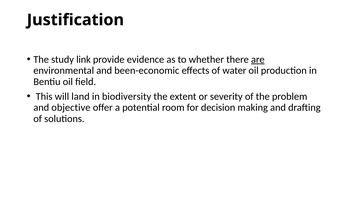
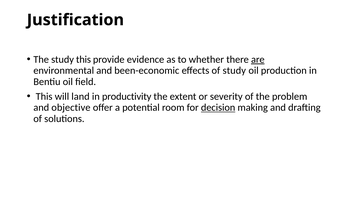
study link: link -> this (84, 60)
of water: water -> study (234, 71)
biodiversity: biodiversity -> productivity (127, 96)
decision underline: none -> present (218, 108)
